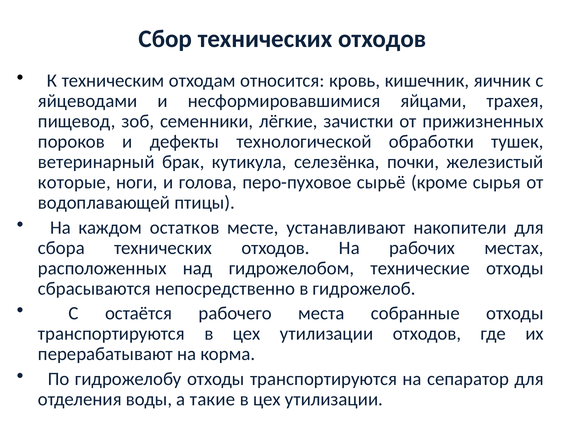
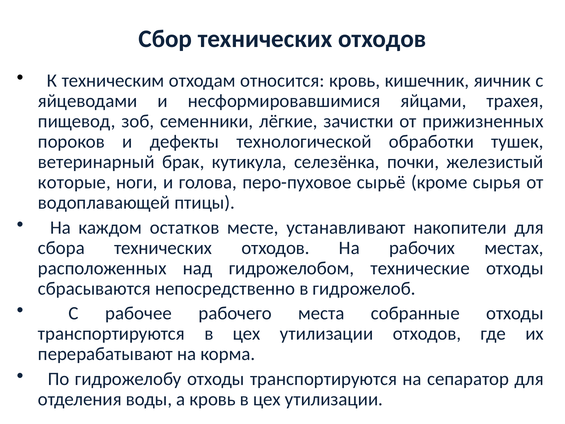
остаётся: остаётся -> рабочее (138, 313)
а такие: такие -> кровь (213, 399)
